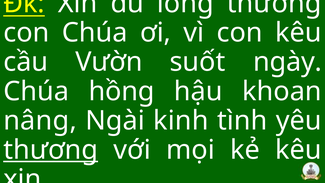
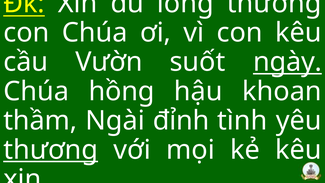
ngày underline: none -> present (287, 62)
nâng: nâng -> thầm (40, 120)
kinh: kinh -> đỉnh (181, 120)
